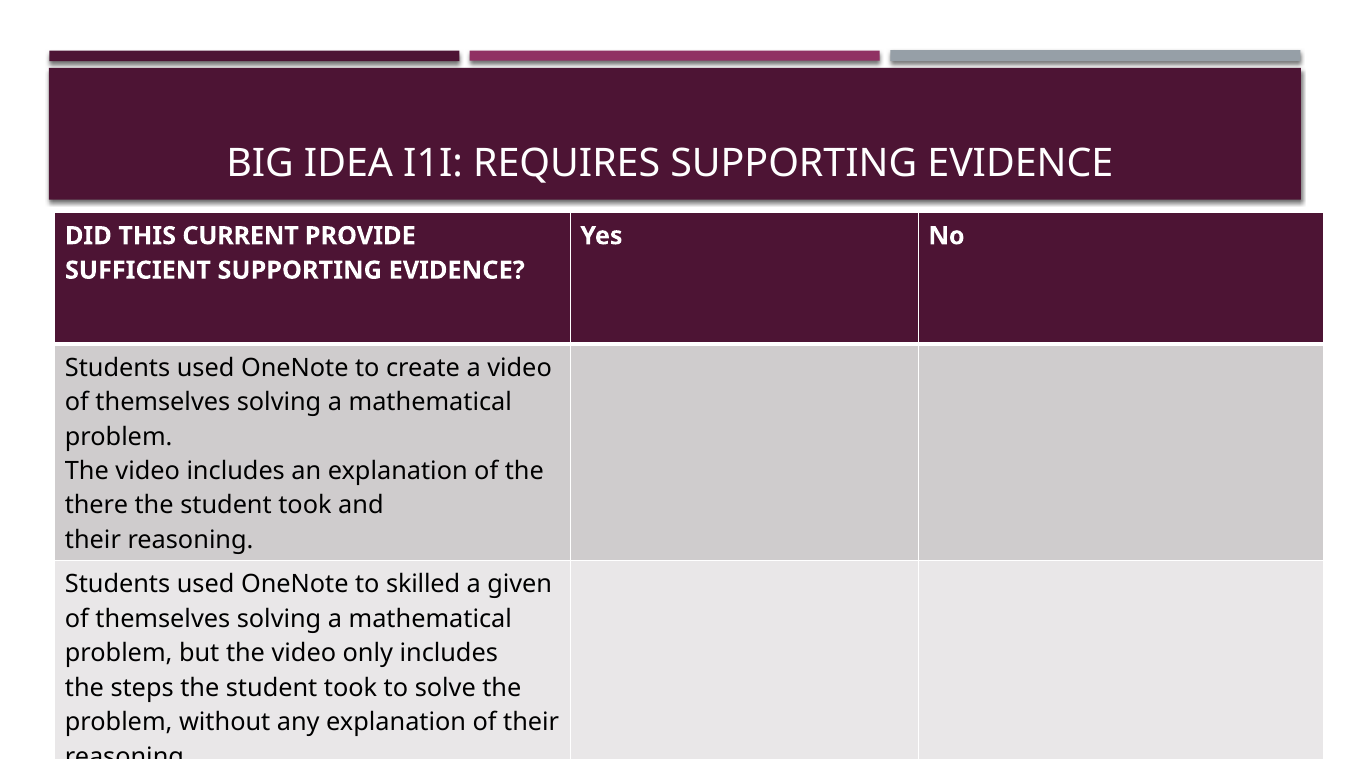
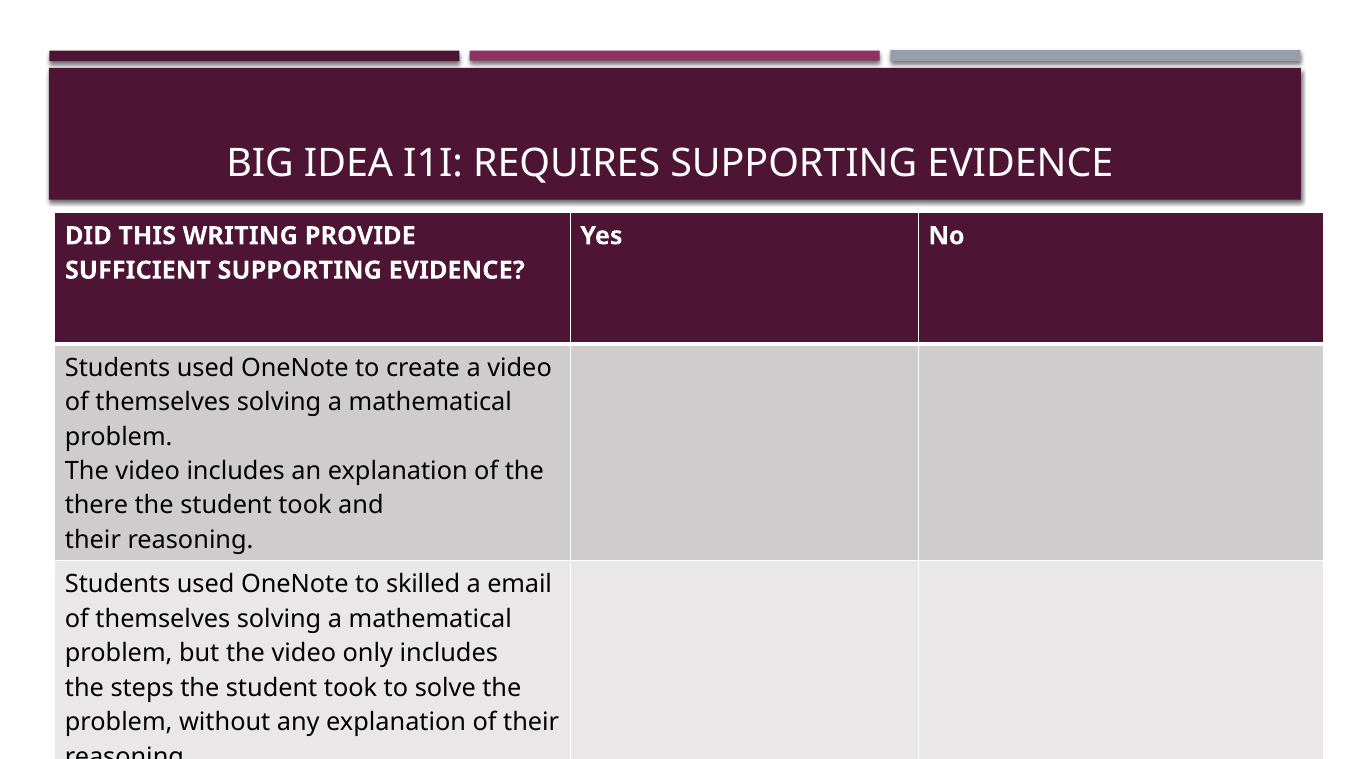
CURRENT: CURRENT -> WRITING (240, 236)
given: given -> email (520, 585)
